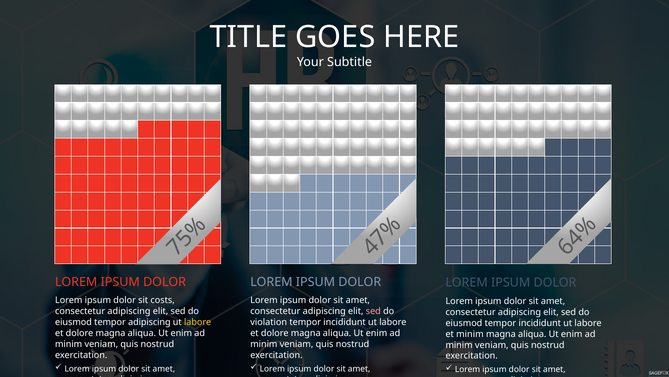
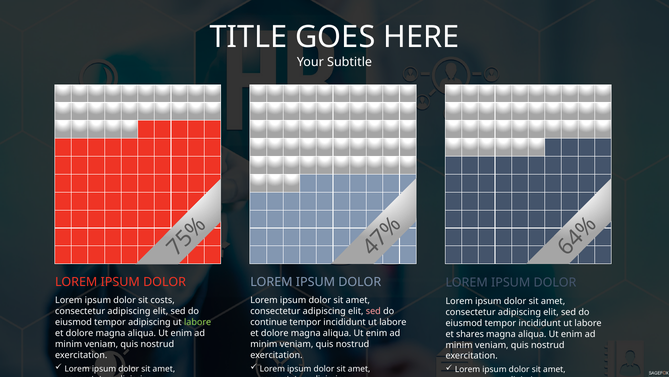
labore colour: yellow -> light green (198, 322)
violation: violation -> continue (269, 322)
et minim: minim -> shares (470, 334)
